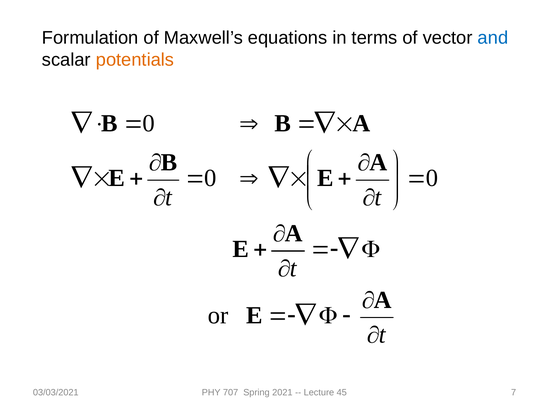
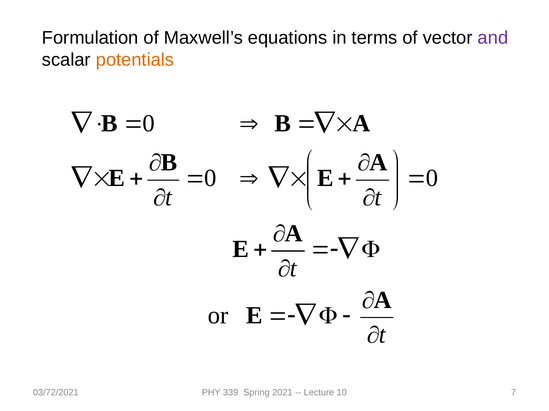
and colour: blue -> purple (493, 38)
03/03/2021: 03/03/2021 -> 03/72/2021 (56, 393)
707: 707 -> 339 (231, 393)
45: 45 -> 10 (342, 393)
